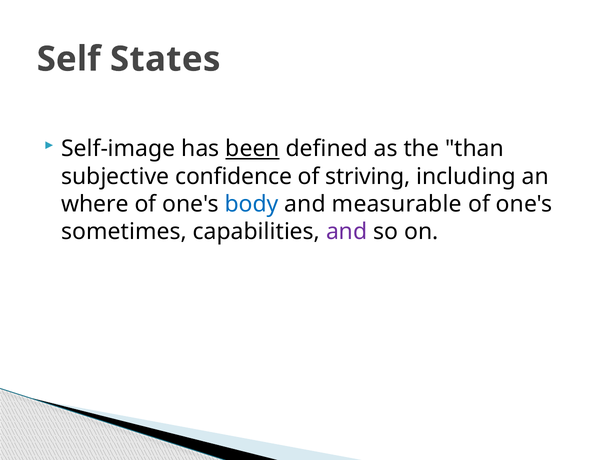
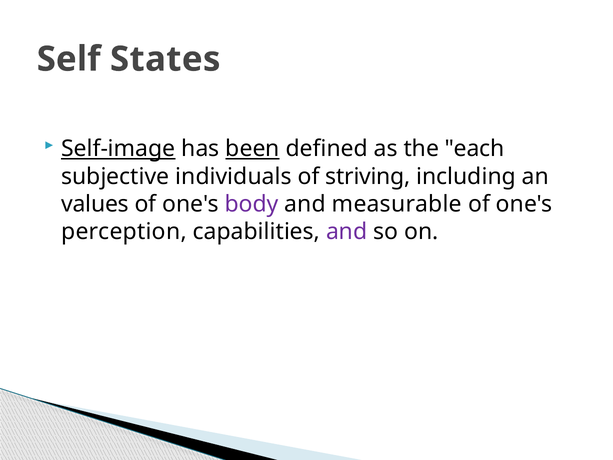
Self-image underline: none -> present (118, 149)
than: than -> each (475, 149)
confidence: confidence -> individuals (234, 176)
where: where -> values (95, 204)
body colour: blue -> purple (252, 204)
sometimes: sometimes -> perception (124, 232)
